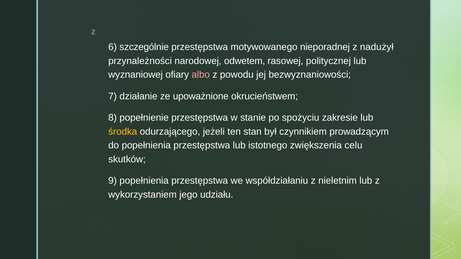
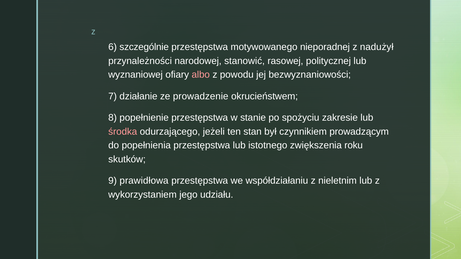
odwetem: odwetem -> stanowić (245, 61)
upoważnione: upoważnione -> prowadzenie (201, 96)
środka colour: yellow -> pink (123, 132)
celu: celu -> roku (354, 146)
9 popełnienia: popełnienia -> prawidłowa (144, 181)
